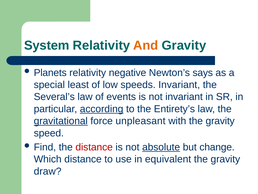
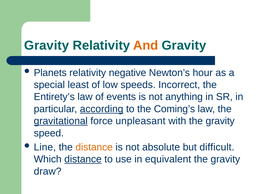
System: System -> Gravity (47, 45)
says: says -> hour (203, 73)
speeds Invariant: Invariant -> Incorrect (179, 85)
Several’s: Several’s -> Entirety’s (54, 97)
not invariant: invariant -> anything (184, 97)
Entirety’s: Entirety’s -> Coming’s (174, 109)
Find: Find -> Line (45, 147)
distance colour: red -> orange (94, 147)
absolute underline: present -> none (161, 147)
change: change -> difficult (217, 147)
distance underline: none -> present (83, 159)
